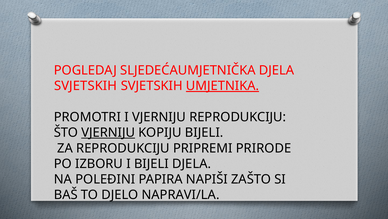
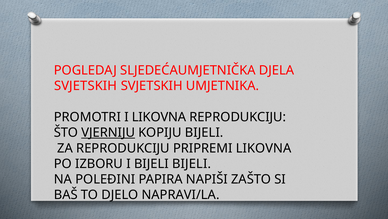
UMJETNIKA underline: present -> none (222, 86)
I VJERNIJU: VJERNIJU -> LIKOVNA (159, 117)
PRIPREMI PRIRODE: PRIRODE -> LIKOVNA (264, 148)
BIJELI DJELA: DJELA -> BIJELI (192, 163)
